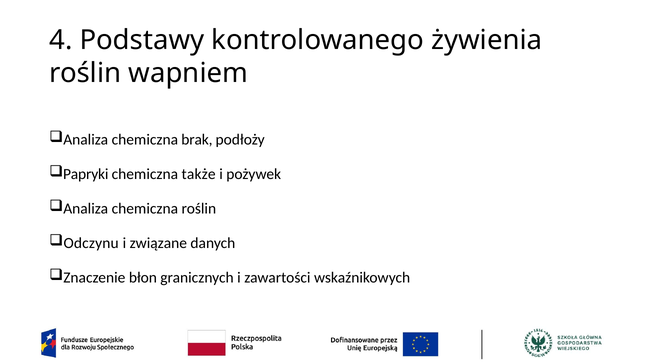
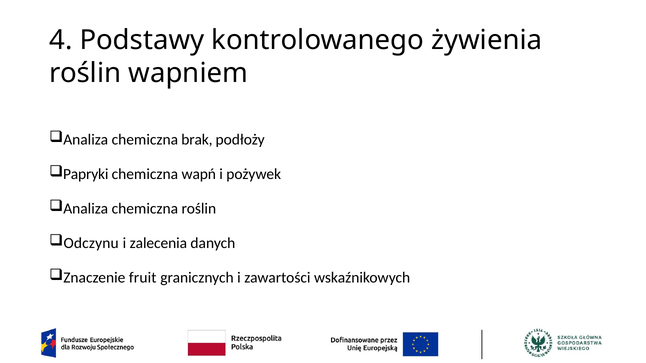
także: także -> wapń (199, 174)
związane: związane -> zalecenia (158, 243)
błon: błon -> fruit (143, 278)
